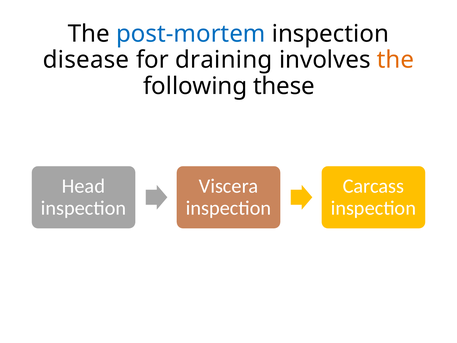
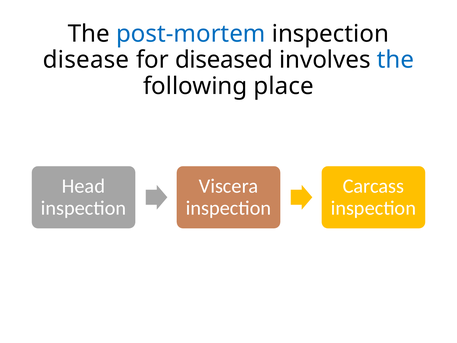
draining: draining -> diseased (224, 60)
the colour: orange -> blue (396, 60)
these: these -> place (284, 86)
